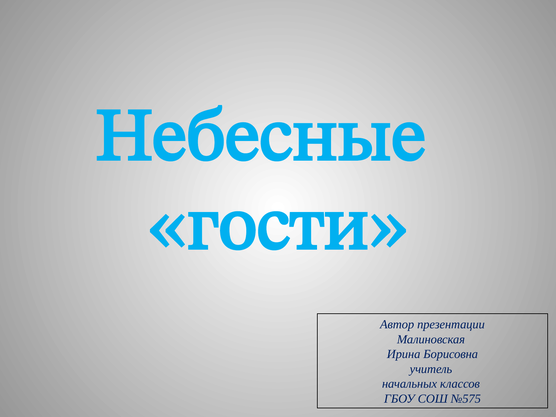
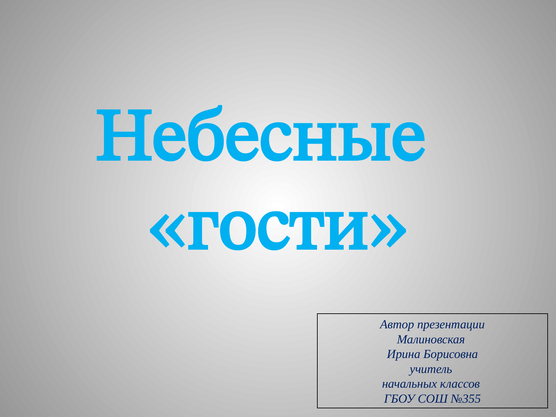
№575: №575 -> №355 (466, 399)
